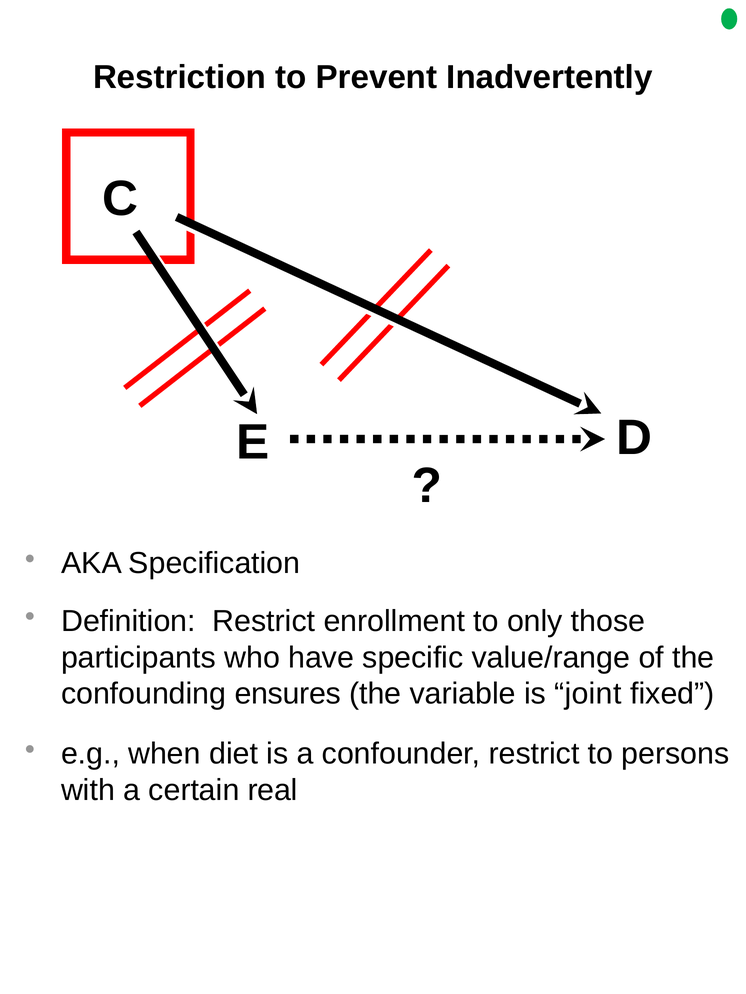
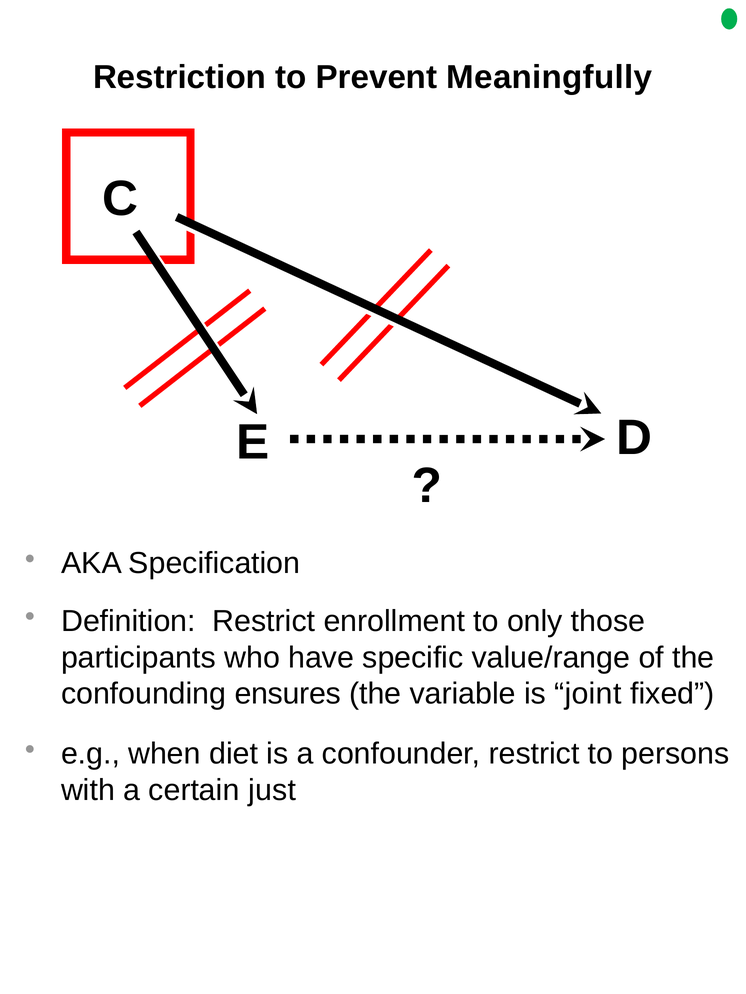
Inadvertently: Inadvertently -> Meaningfully (549, 77)
real: real -> just (272, 791)
